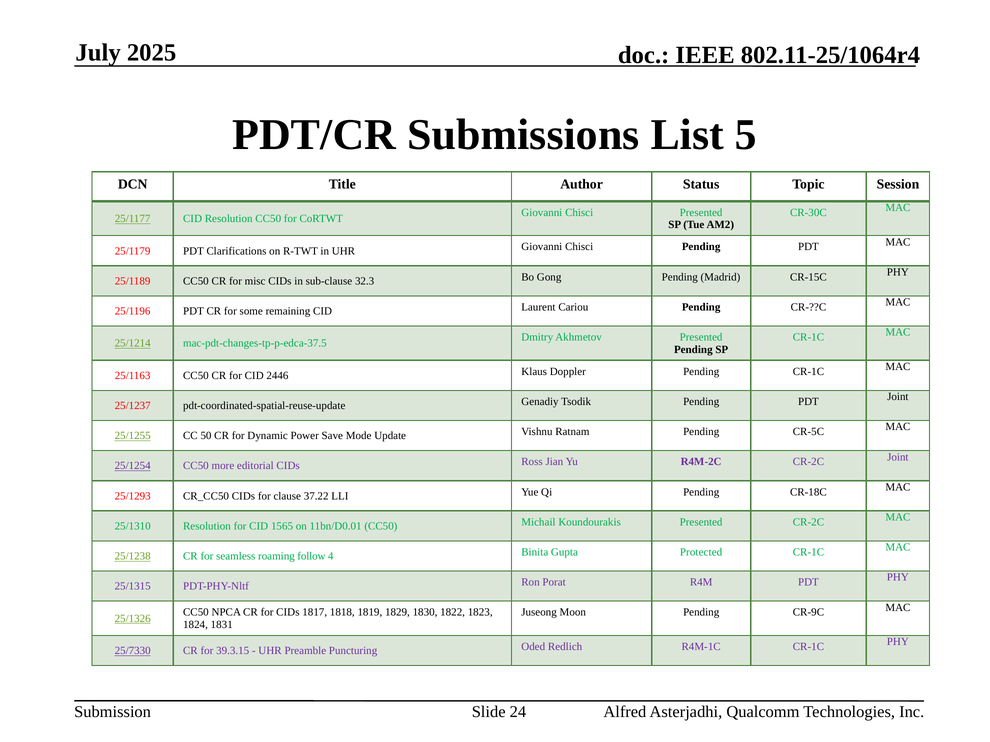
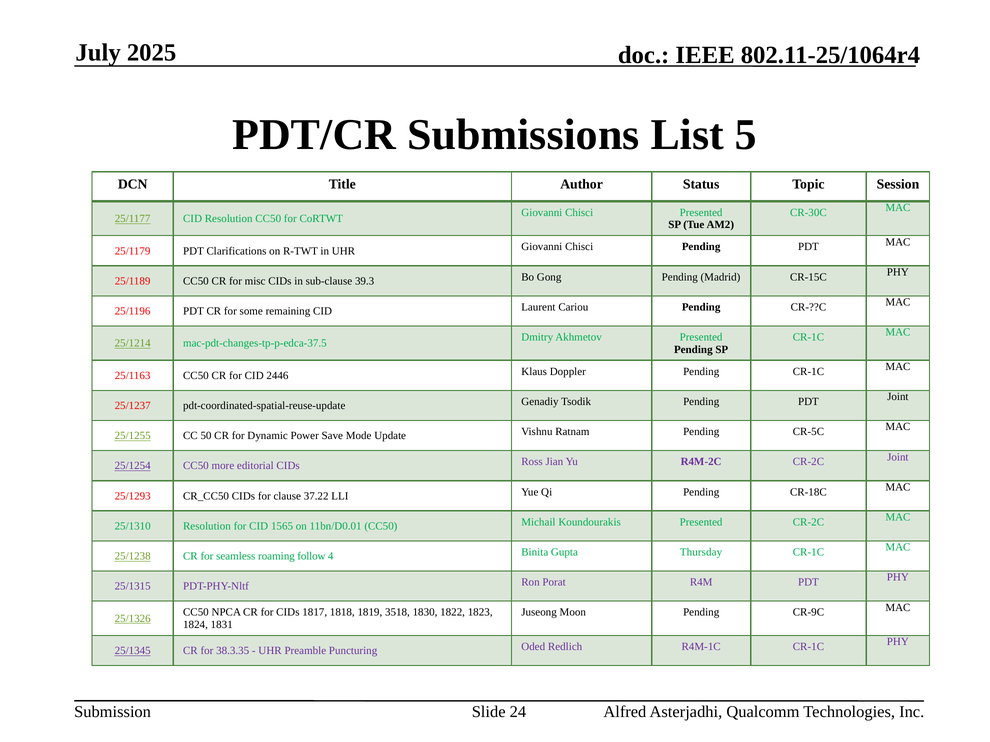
32.3: 32.3 -> 39.3 (365, 281)
Protected: Protected -> Thursday (701, 553)
1829: 1829 -> 3518 (397, 613)
25/7330: 25/7330 -> 25/1345 (133, 651)
39.3.15: 39.3.15 -> 38.3.35 (233, 651)
